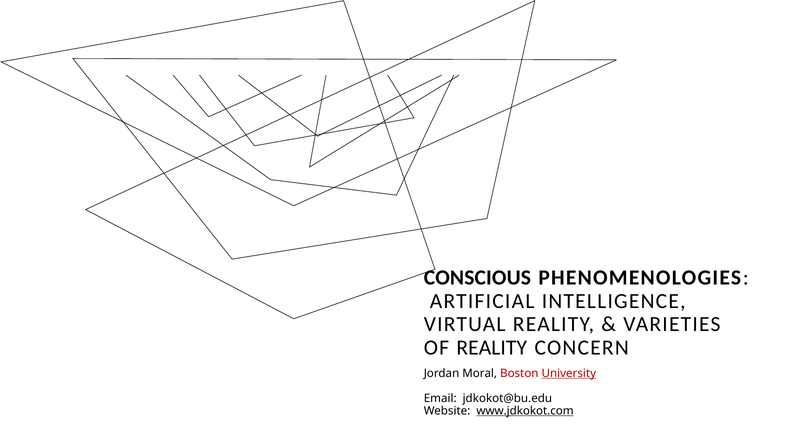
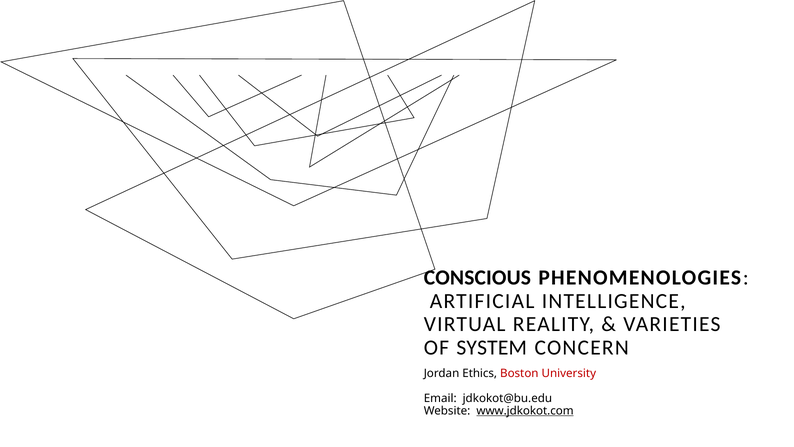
OF REALITY: REALITY -> SYSTEM (492, 347)
Moral: Moral -> Ethics (480, 373)
University underline: present -> none (569, 373)
